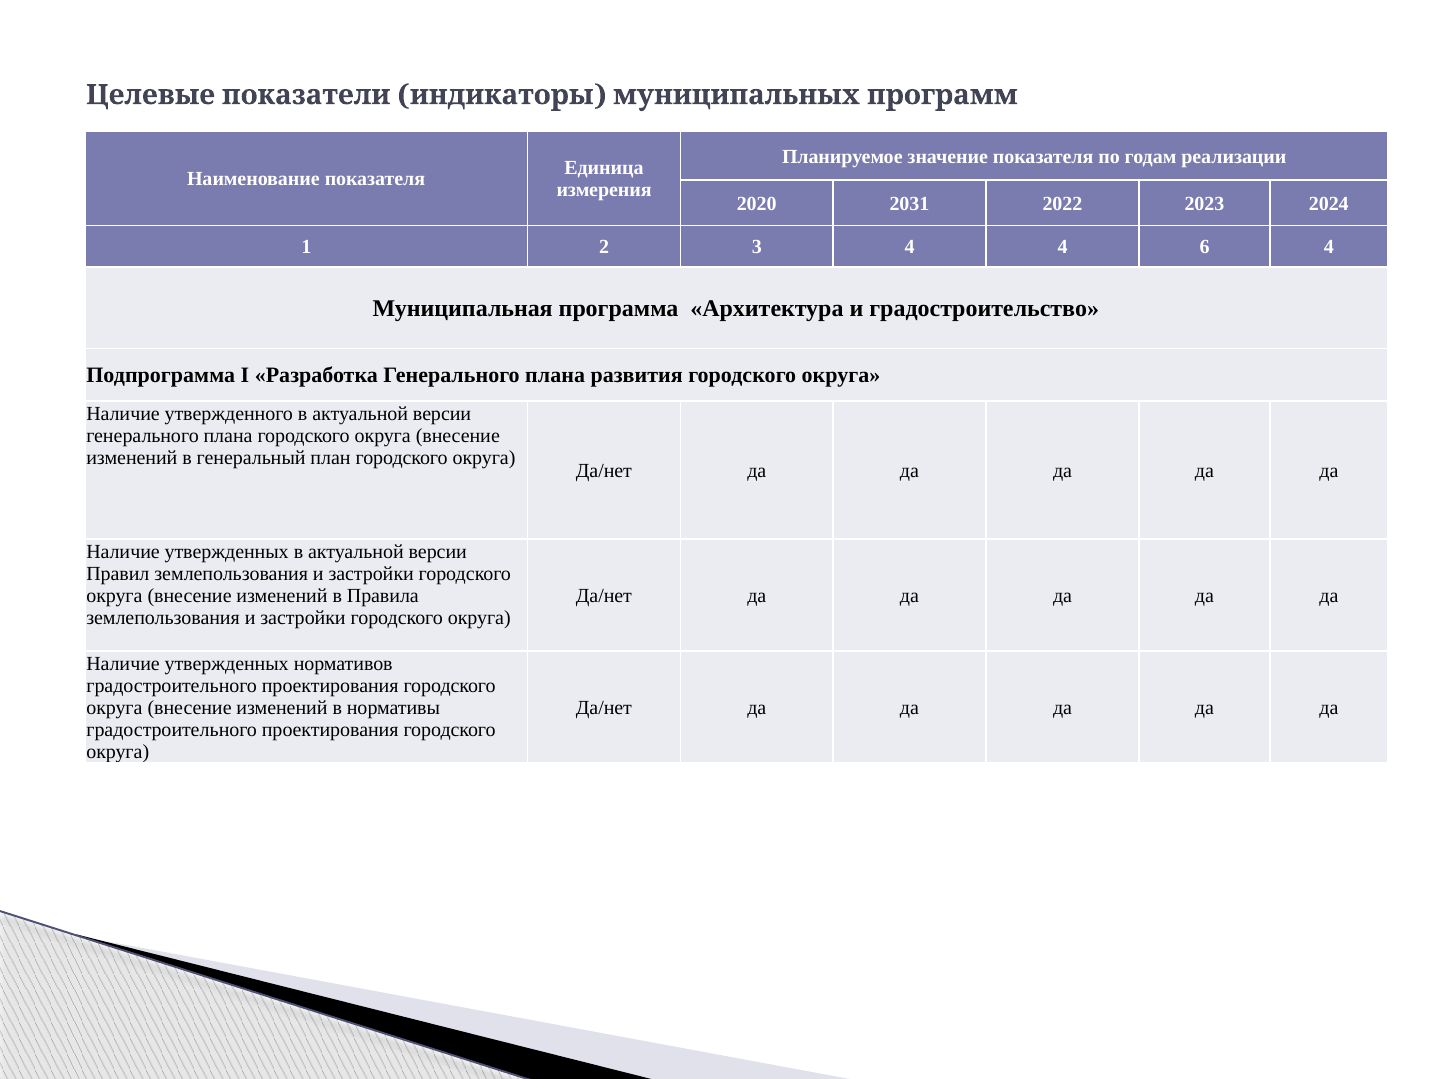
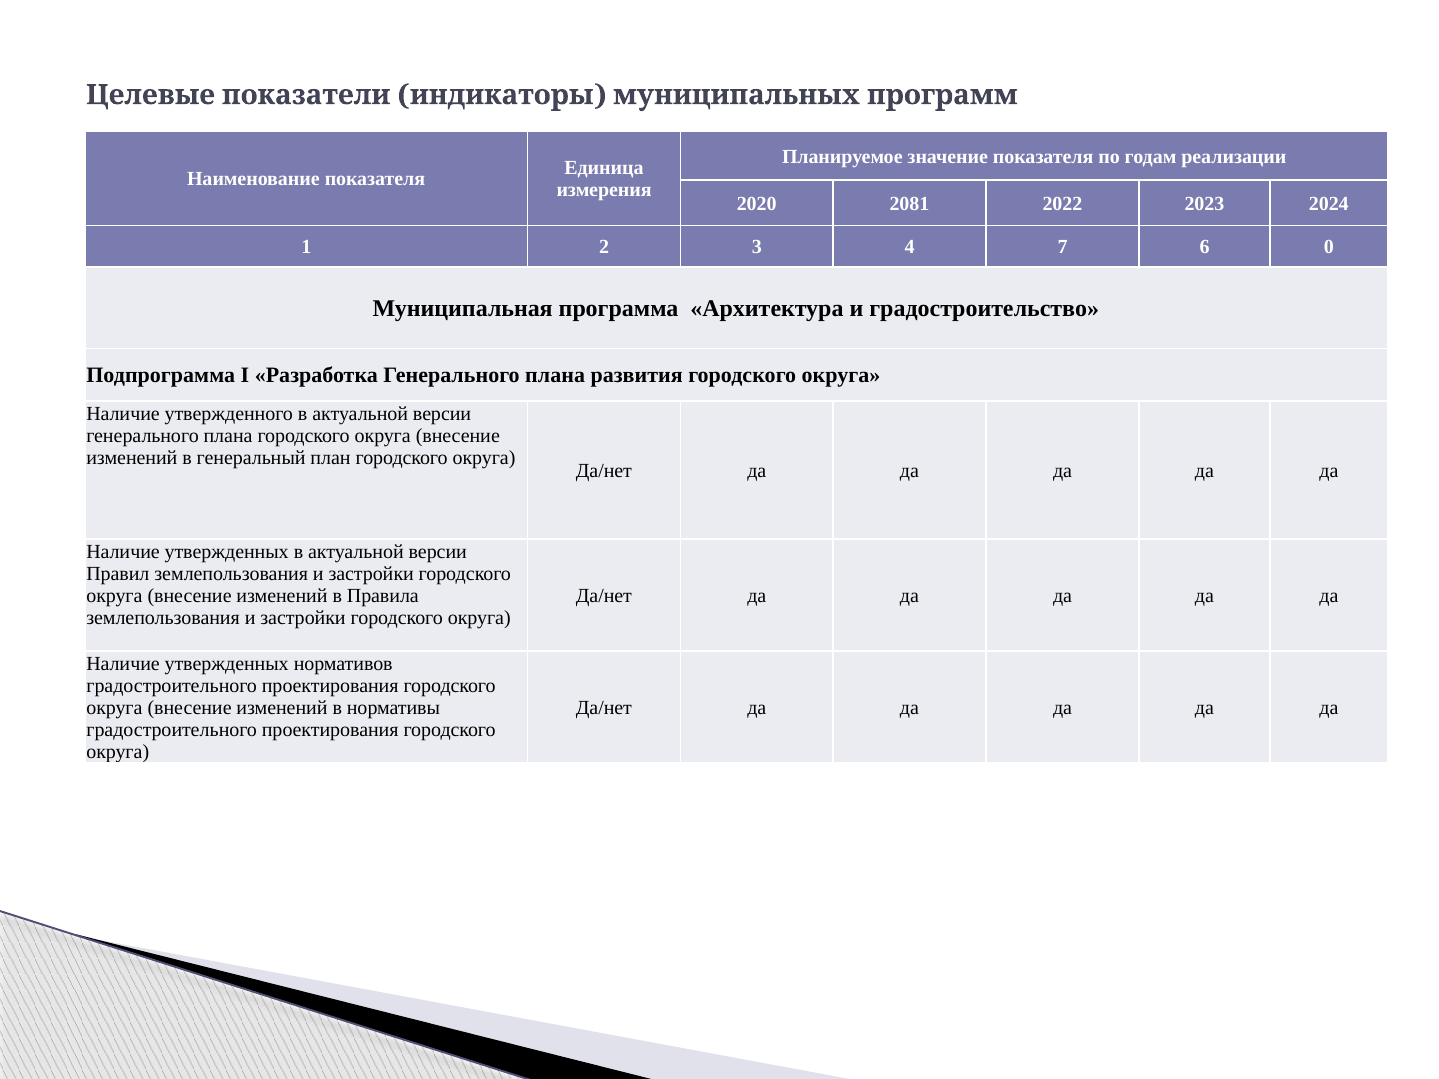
2031: 2031 -> 2081 (909, 203)
4 4: 4 -> 7 (1063, 247)
6 4: 4 -> 0 (1329, 247)
